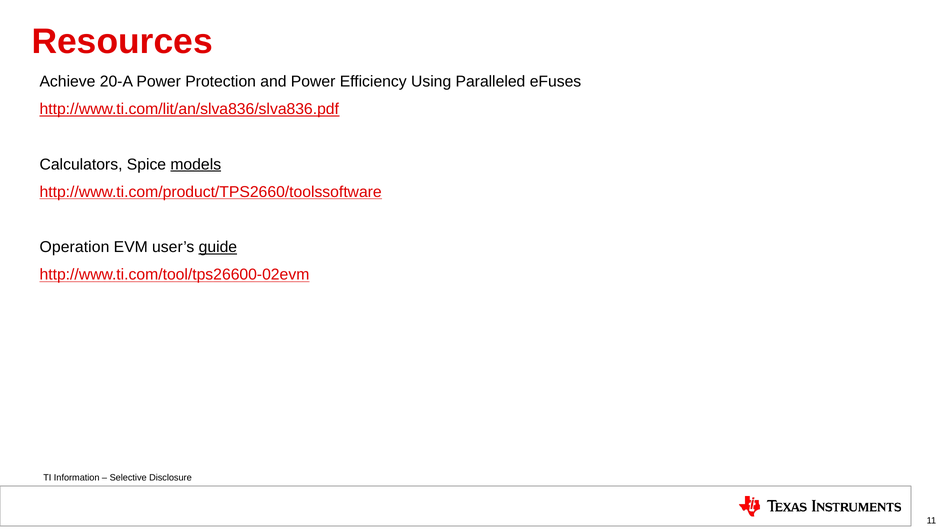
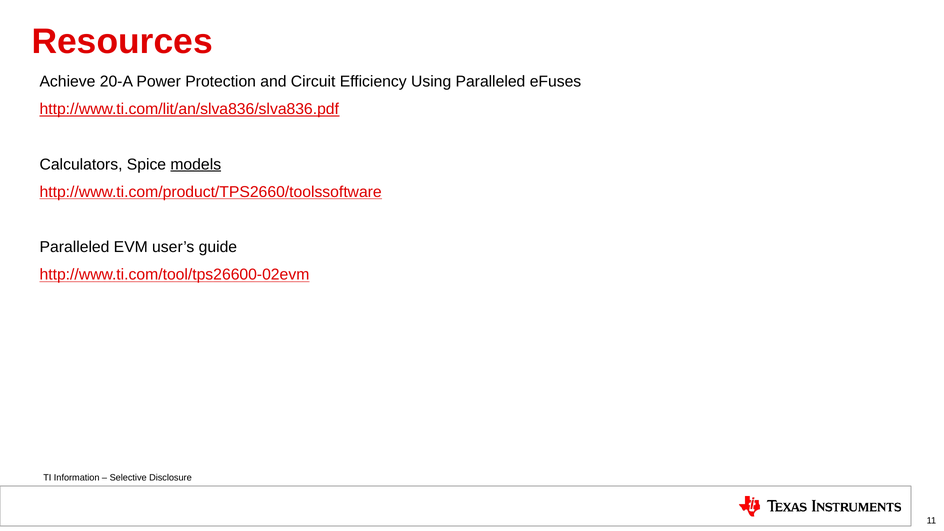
and Power: Power -> Circuit (313, 81)
Operation: Operation -> Paralleled (75, 247)
guide underline: present -> none (218, 247)
